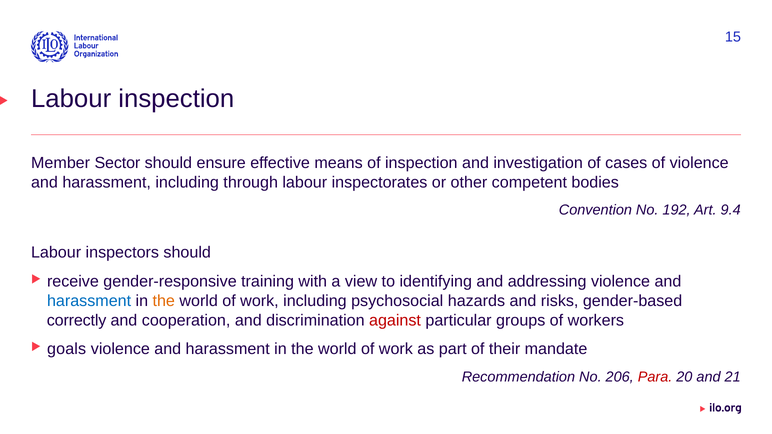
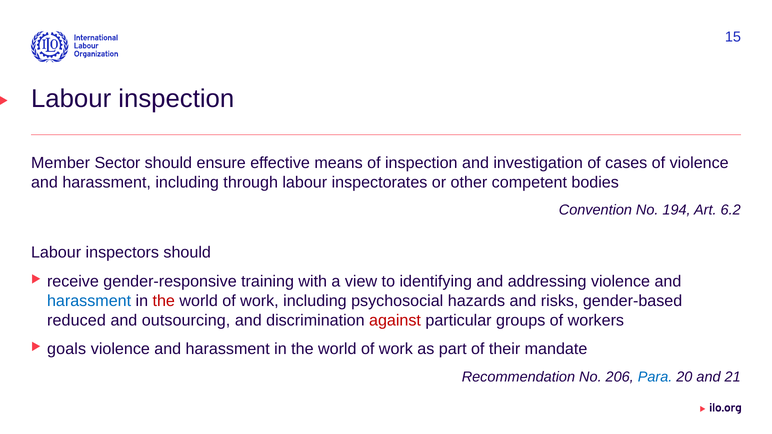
192: 192 -> 194 (677, 210)
9.4: 9.4 -> 6.2 (731, 210)
the colour: orange -> red (164, 301)
correctly: correctly -> reduced (76, 320)
cooperation: cooperation -> outsourcing (186, 320)
Para colour: red -> blue (655, 377)
